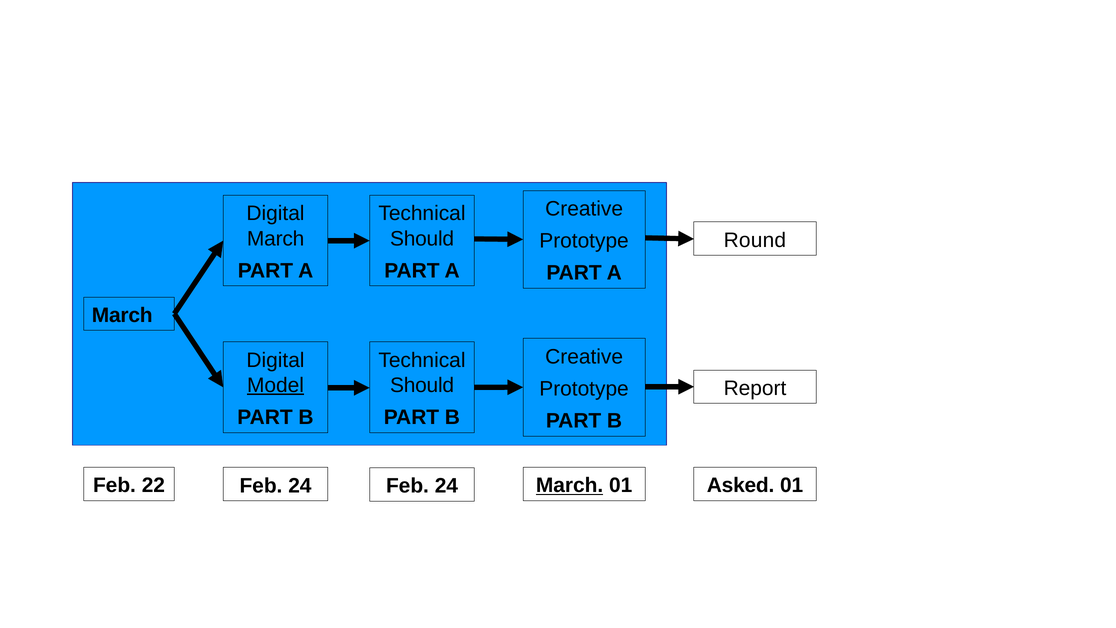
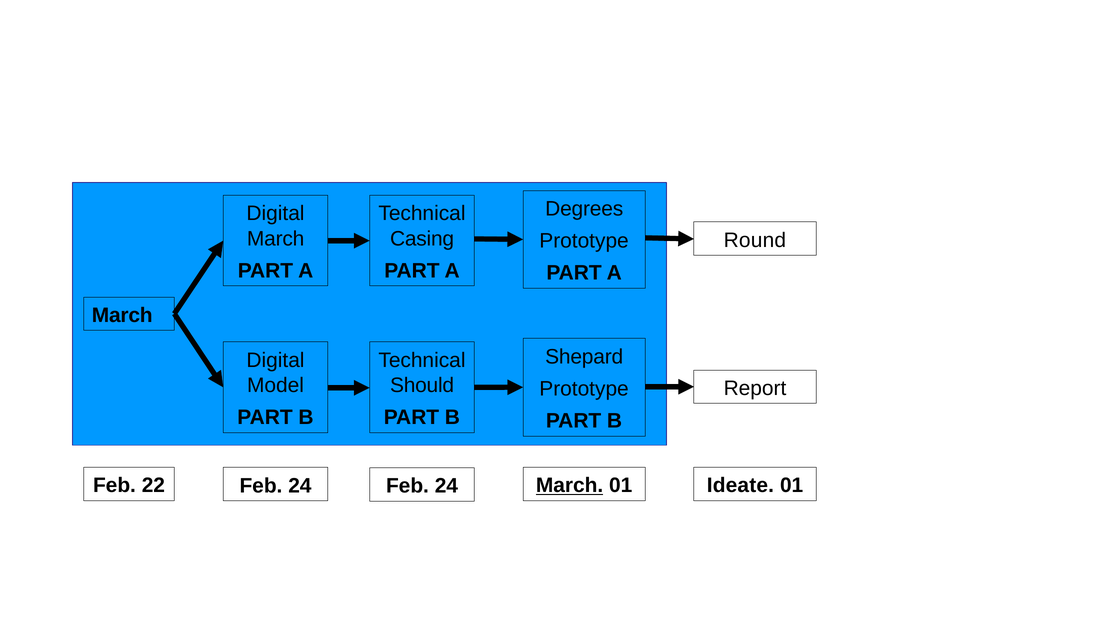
Creative: Creative -> Degrees (584, 209)
Should: Should -> Casing (422, 239)
Creative: Creative -> Shepard (584, 356)
Model underline: present -> none (276, 385)
Asked: Asked -> Ideate (740, 485)
